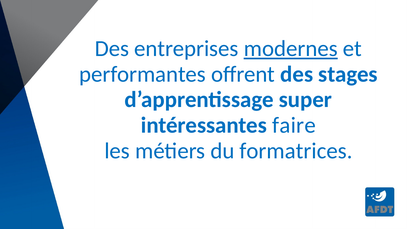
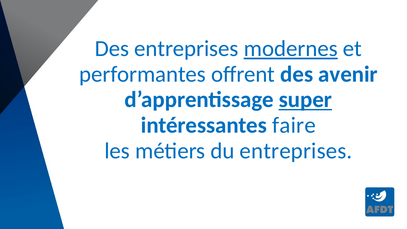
stages: stages -> avenir (348, 74)
super underline: none -> present (305, 100)
du formatrices: formatrices -> entreprises (296, 151)
